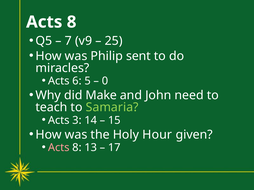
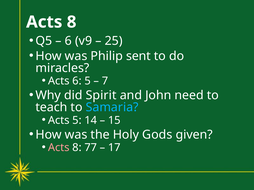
7: 7 -> 6 (68, 41)
0: 0 -> 7 (105, 81)
Make: Make -> Spirit (101, 96)
Samaria colour: light green -> light blue (112, 108)
Acts 3: 3 -> 5 (77, 121)
Hour: Hour -> Gods (157, 135)
13: 13 -> 77 (91, 148)
